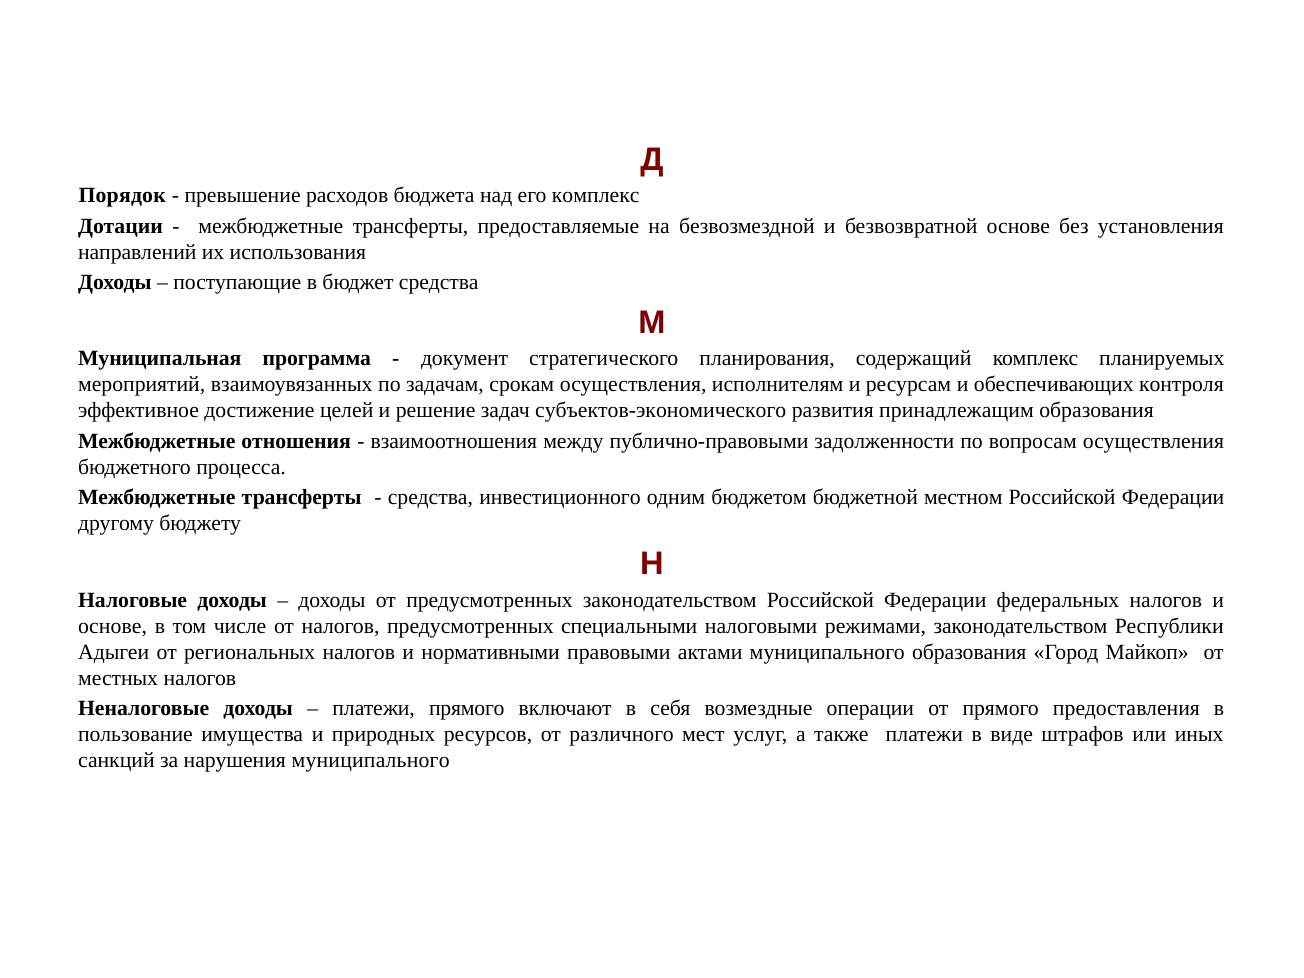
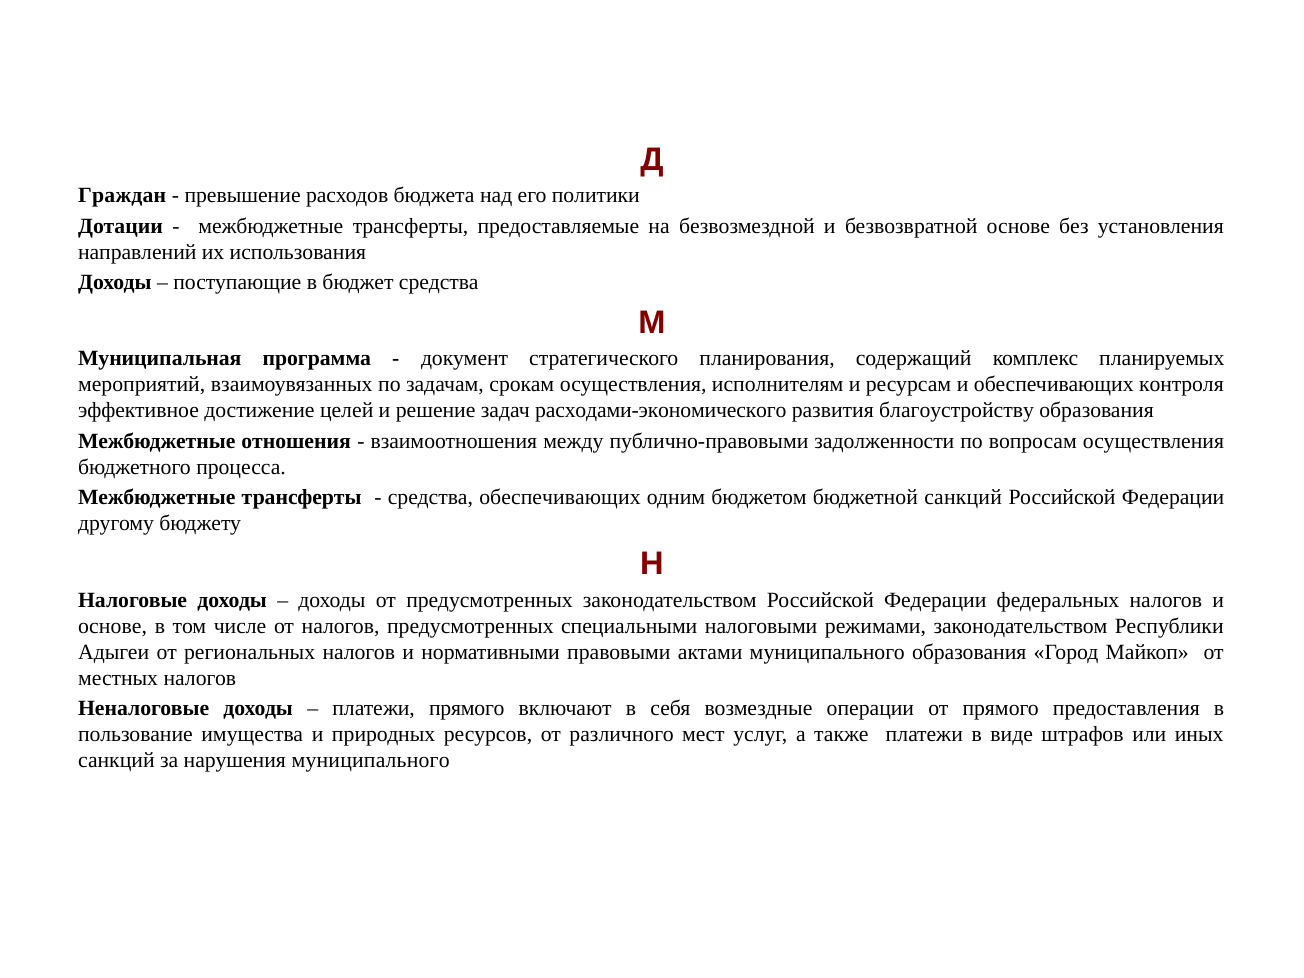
Порядок: Порядок -> Граждан (122, 196)
его комплекс: комплекс -> политики (596, 196)
субъектов-экономического: субъектов-экономического -> расходами-экономического (661, 411)
принадлежащим: принадлежащим -> благоустройству (957, 411)
средства инвестиционного: инвестиционного -> обеспечивающих (560, 498)
бюджетной местном: местном -> санкций (963, 498)
